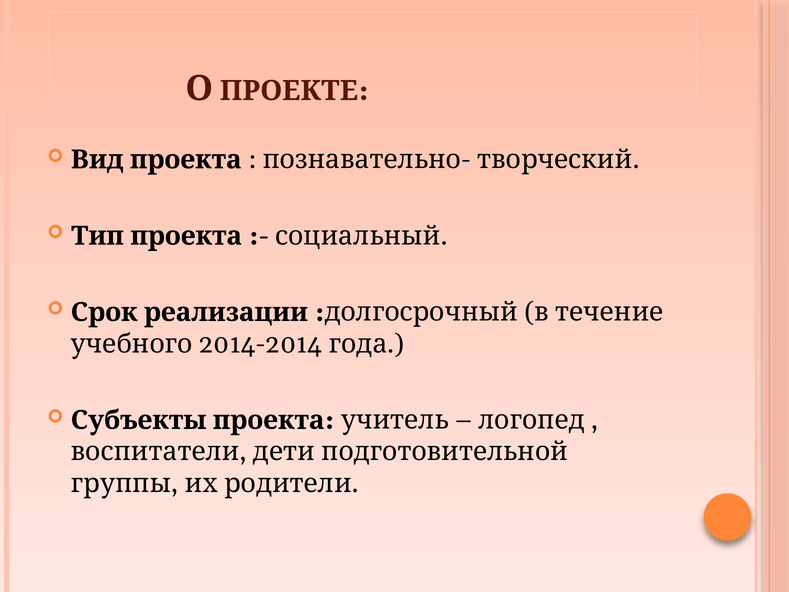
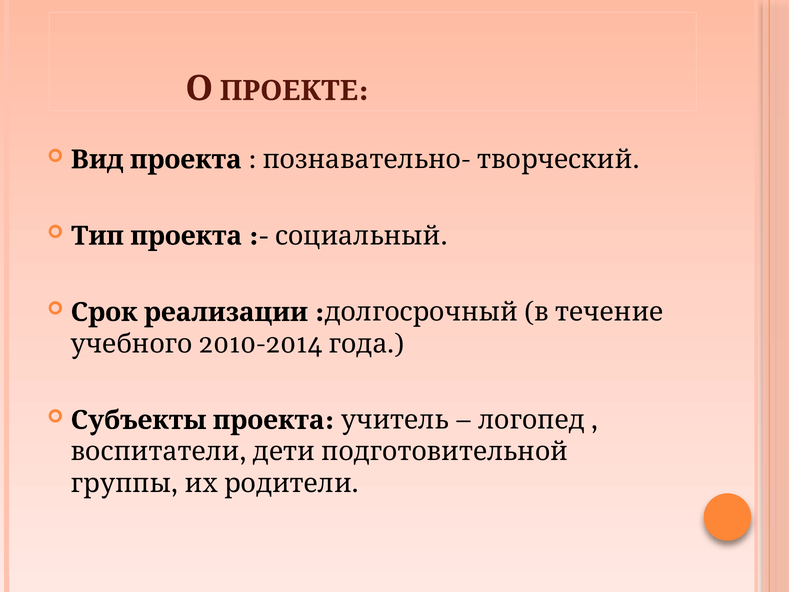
2014-2014: 2014-2014 -> 2010-2014 (261, 344)
